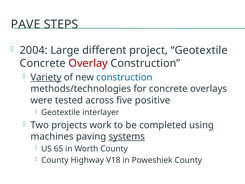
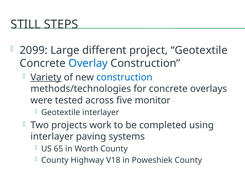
PAVE: PAVE -> STILL (26, 24)
2004: 2004 -> 2099 (34, 50)
Overlay colour: red -> blue (88, 63)
positive: positive -> monitor (153, 100)
machines: machines -> interlayer (52, 136)
systems underline: present -> none (127, 136)
